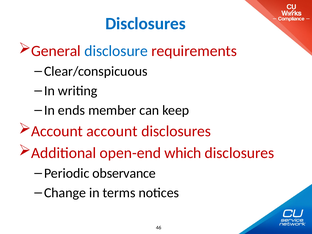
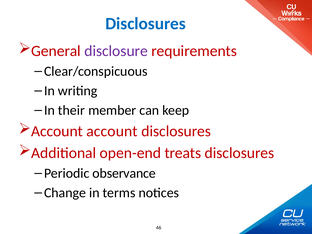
disclosure colour: blue -> purple (116, 51)
ends: ends -> their (71, 110)
which: which -> treats (183, 153)
